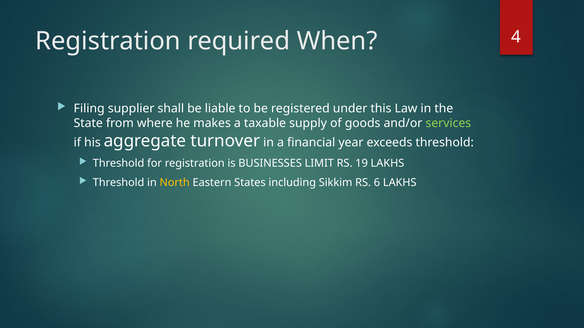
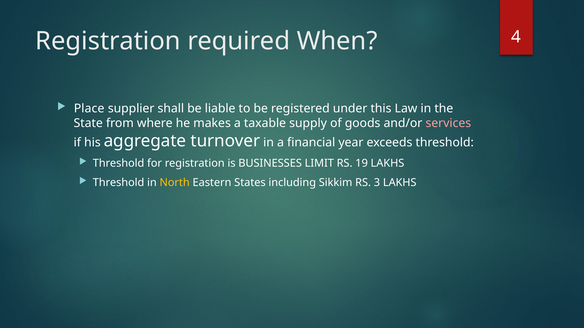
Filing: Filing -> Place (89, 109)
services colour: light green -> pink (448, 123)
6: 6 -> 3 (377, 183)
